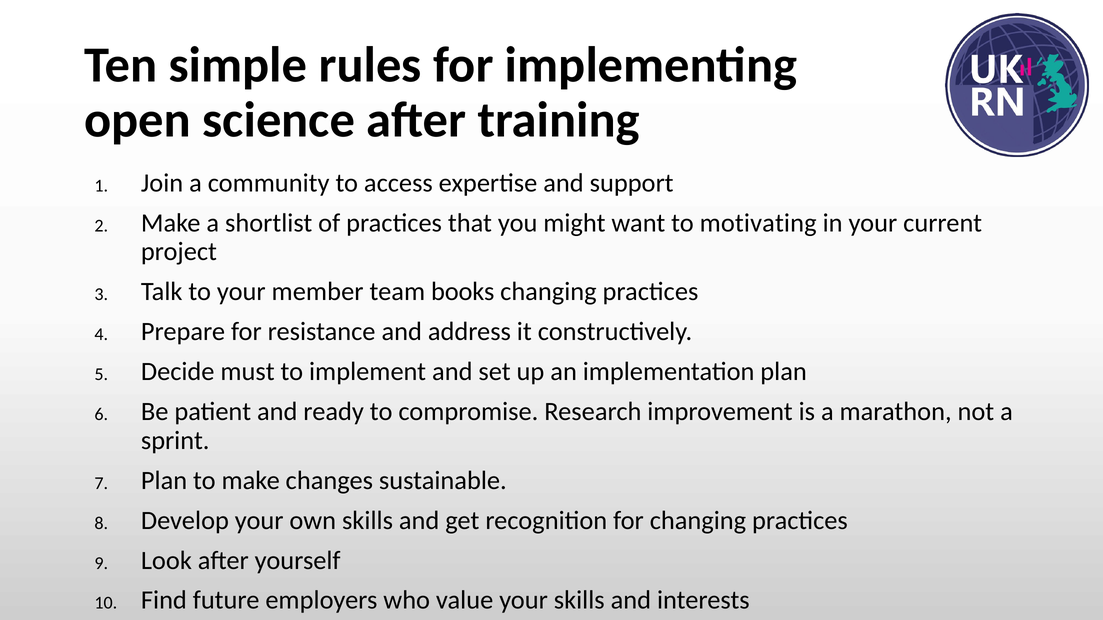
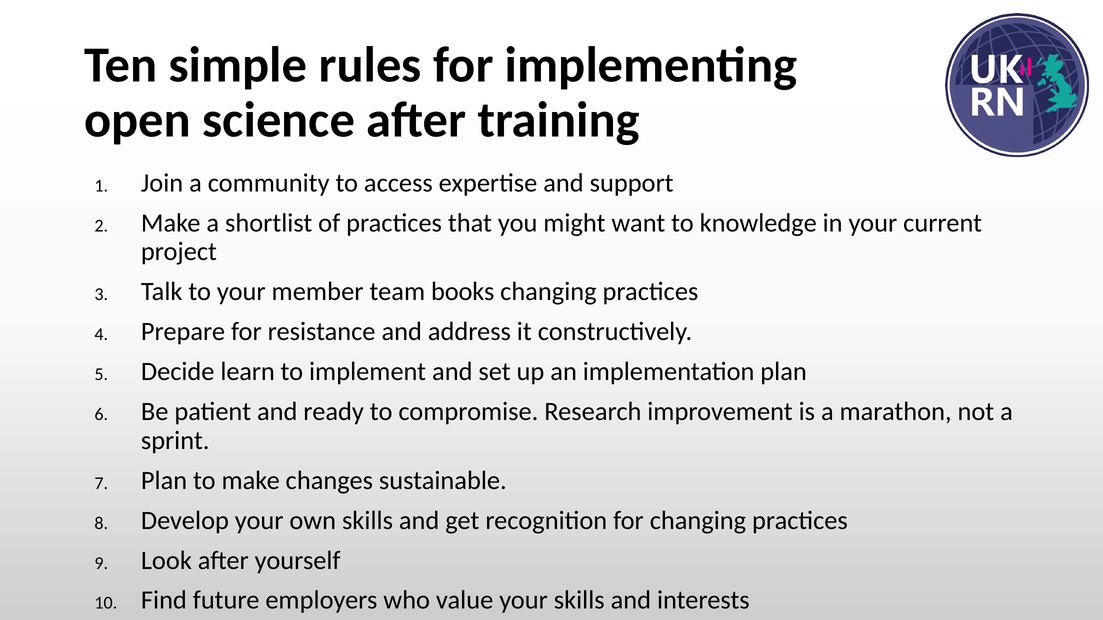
motivating: motivating -> knowledge (758, 223)
must: must -> learn (248, 372)
